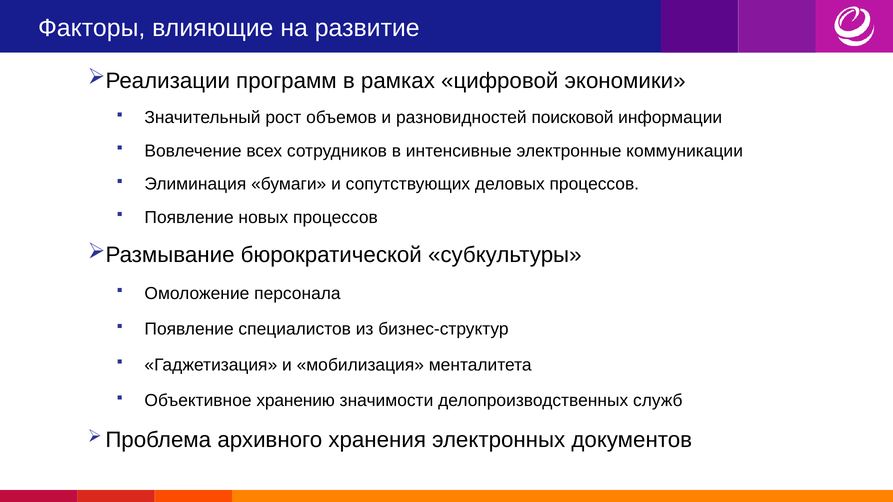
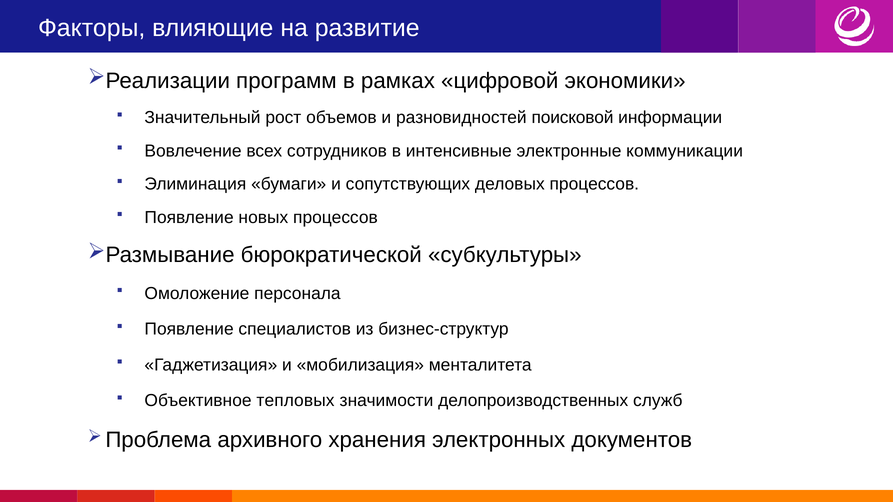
хранению: хранению -> тепловых (296, 401)
